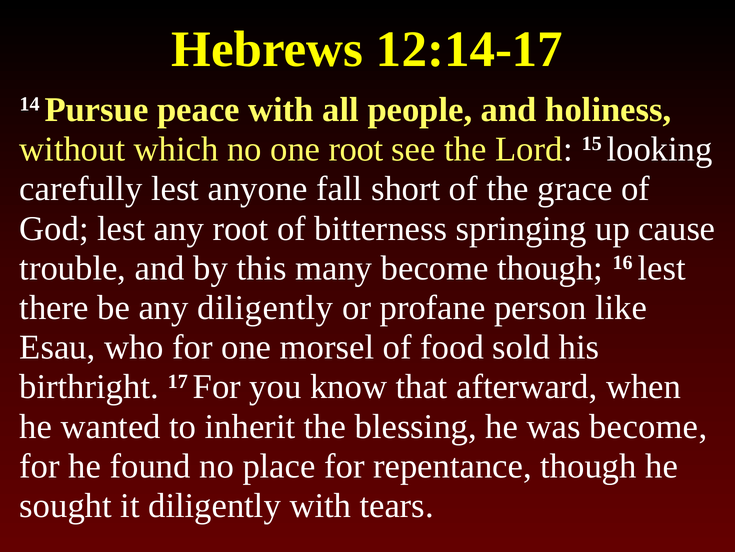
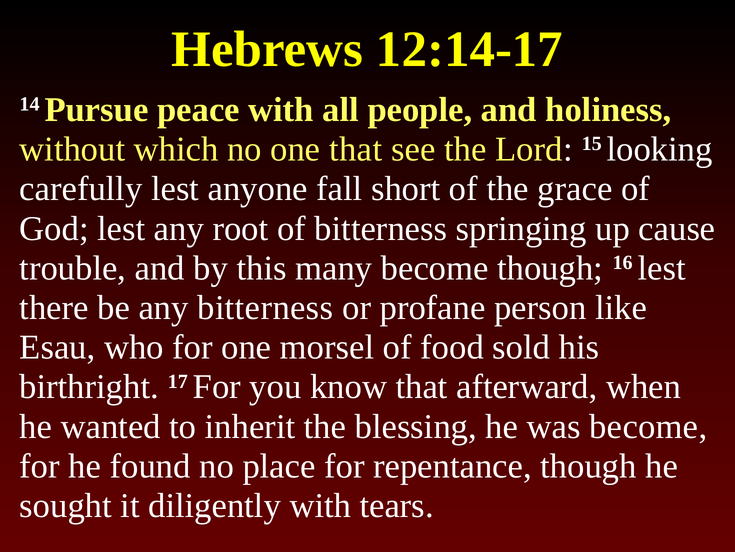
one root: root -> that (356, 149)
any diligently: diligently -> bitterness (265, 307)
